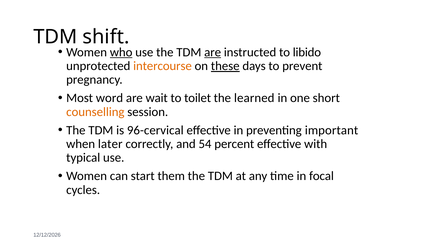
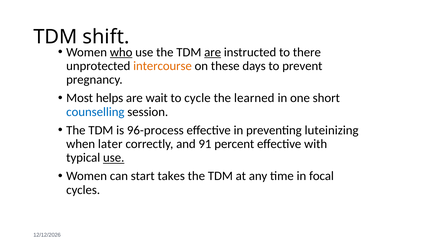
libido: libido -> there (307, 52)
these underline: present -> none (225, 66)
word: word -> helps (110, 98)
toilet: toilet -> cycle (197, 98)
counselling colour: orange -> blue (95, 112)
96-cervical: 96-cervical -> 96-process (155, 130)
important: important -> luteinizing (332, 130)
54: 54 -> 91 (205, 144)
use underline: none -> present (114, 158)
them: them -> takes (171, 176)
